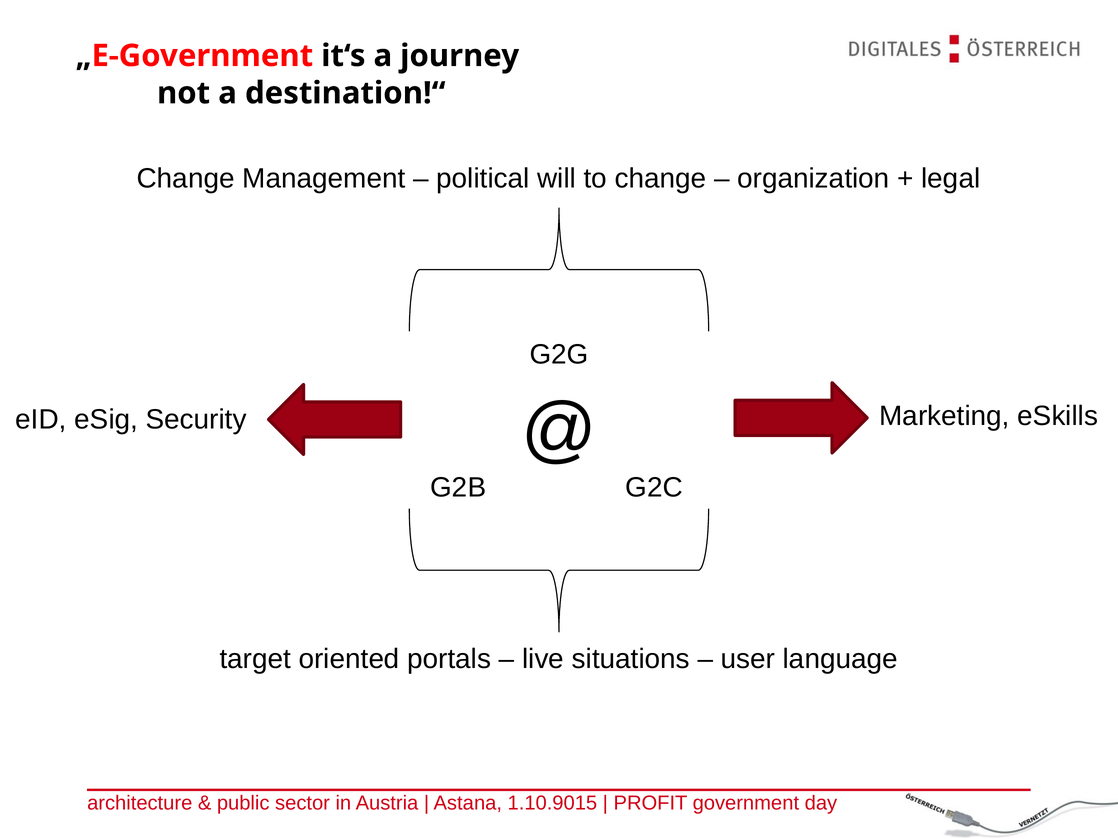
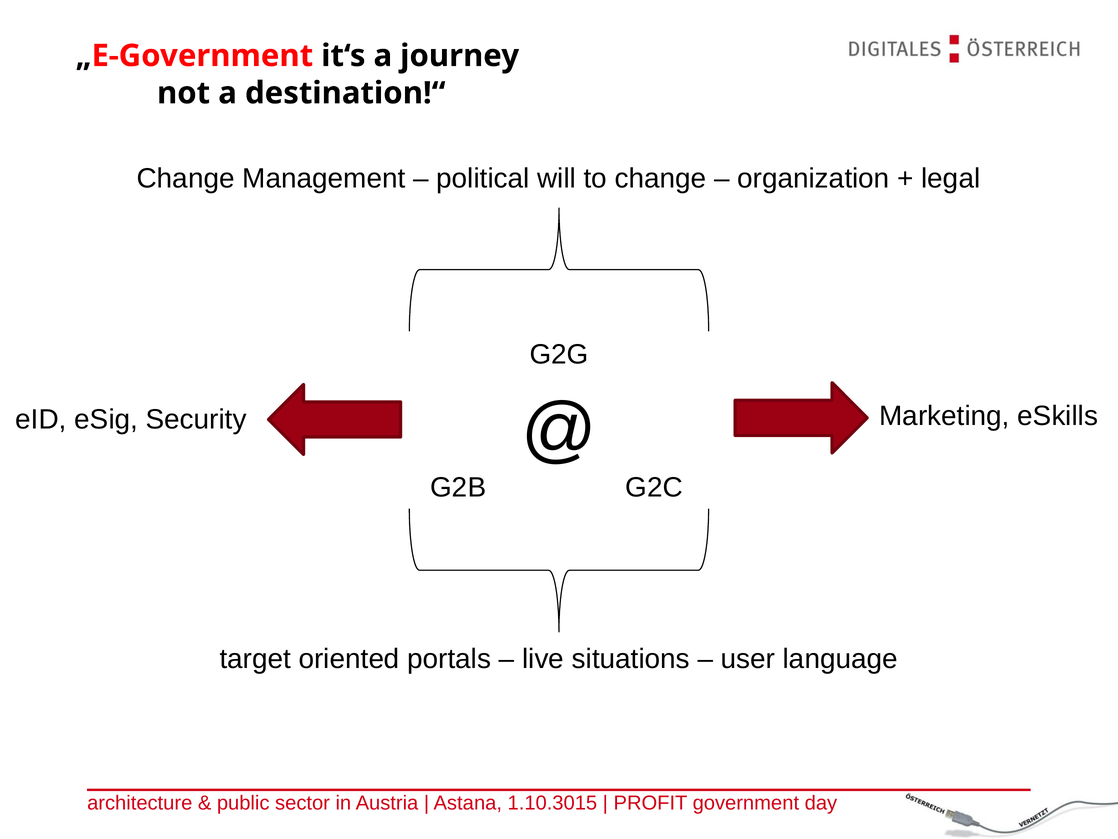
1.10.9015: 1.10.9015 -> 1.10.3015 (552, 803)
